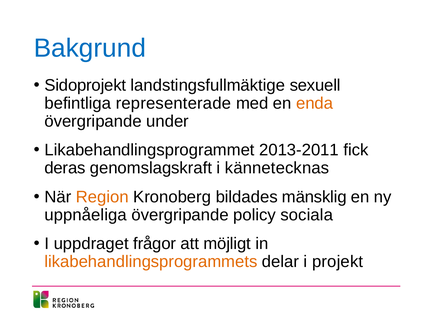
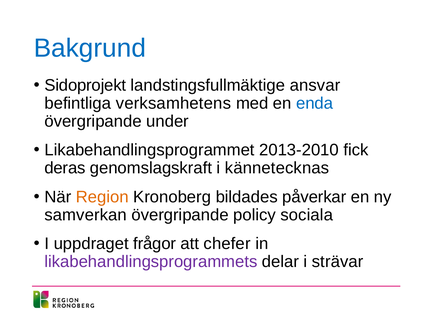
sexuell: sexuell -> ansvar (315, 85)
representerade: representerade -> verksamhetens (173, 103)
enda colour: orange -> blue (315, 103)
2013-2011: 2013-2011 -> 2013-2010 (299, 150)
mänsklig: mänsklig -> påverkar (314, 197)
uppnåeliga: uppnåeliga -> samverkan (86, 215)
möjligt: möjligt -> chefer (227, 243)
likabehandlingsprogrammets colour: orange -> purple (151, 261)
projekt: projekt -> strävar (338, 261)
